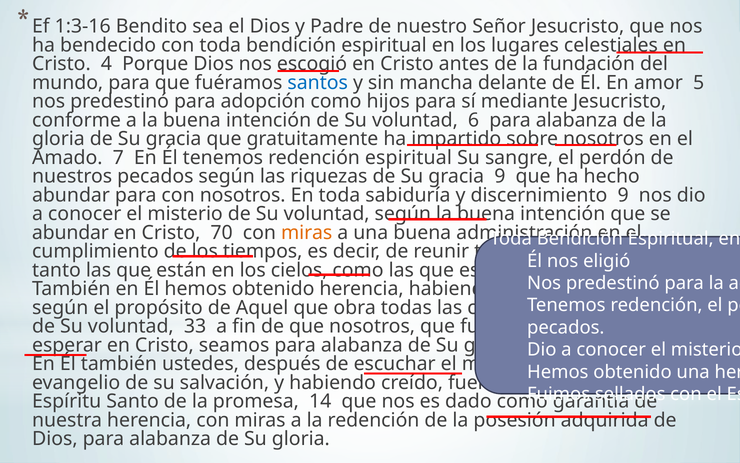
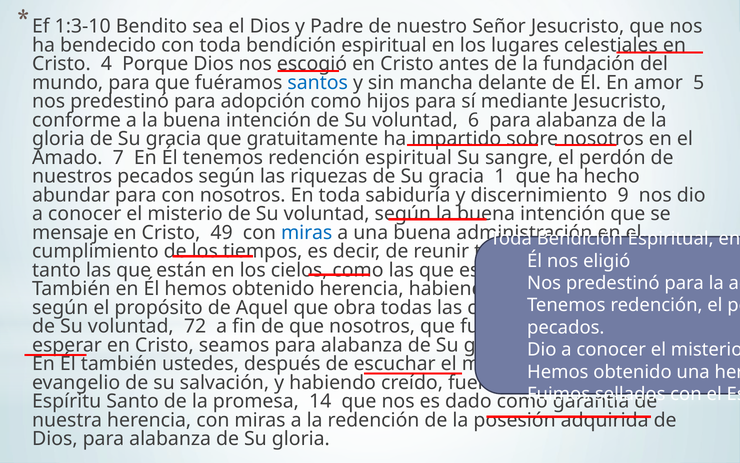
1:3-16: 1:3-16 -> 1:3-10 (83, 26)
gracia 9: 9 -> 1 (500, 176)
abundar: abundar -> mensaje (70, 232)
70: 70 -> 49 (222, 232)
miras colour: orange -> blue (307, 232)
33: 33 -> 72 (195, 326)
